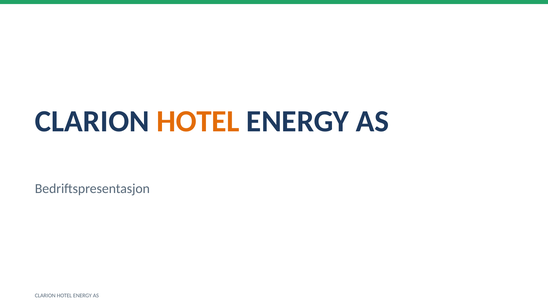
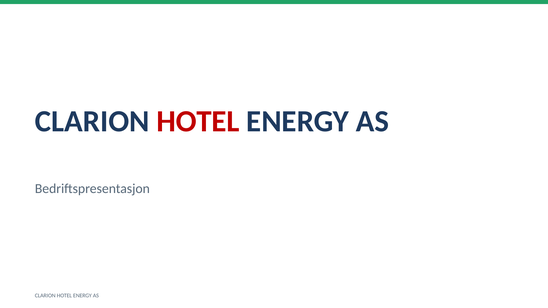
HOTEL colour: orange -> red (198, 122)
